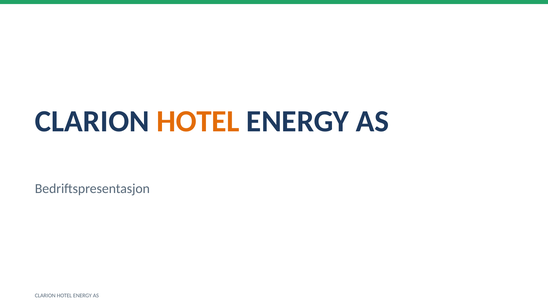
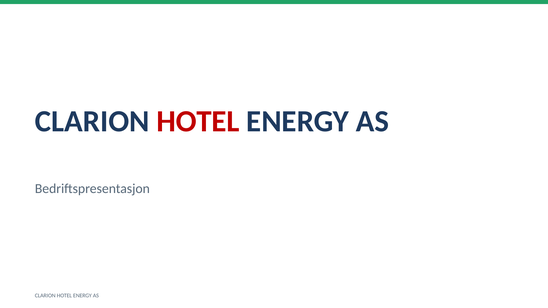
HOTEL colour: orange -> red (198, 122)
